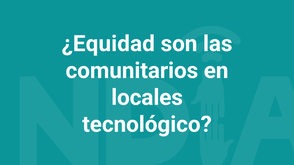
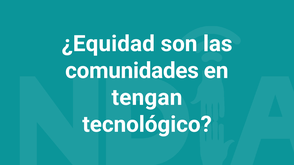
comunitarios: comunitarios -> comunidades (132, 71)
locales: locales -> tengan (147, 98)
